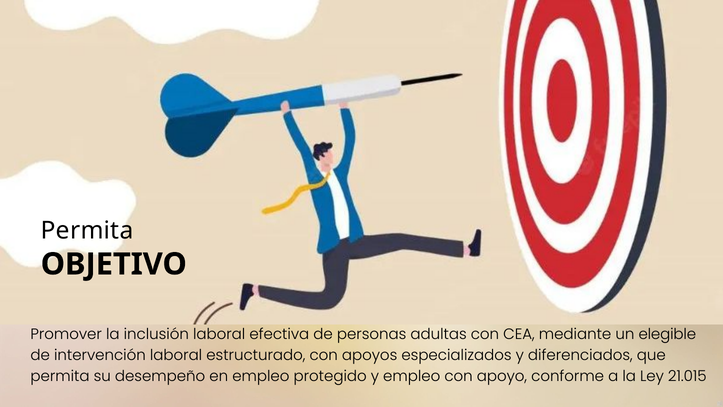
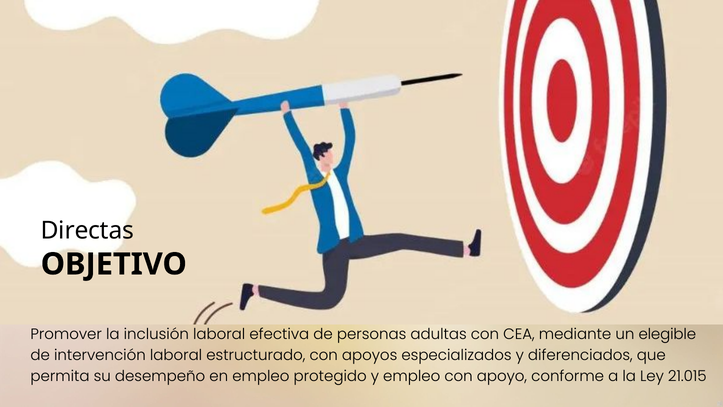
Permita: Permita -> Directas (87, 230)
